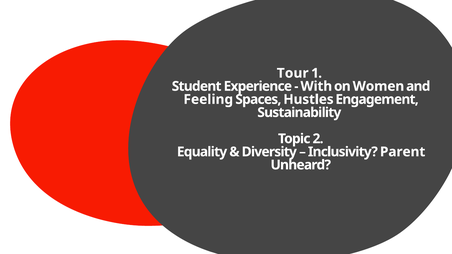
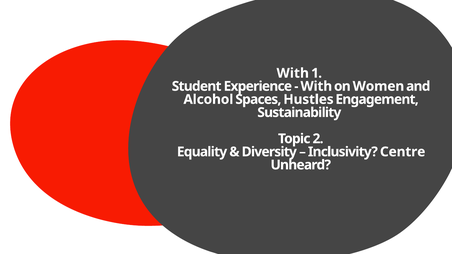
Tour: Tour -> With (293, 73)
Feeling: Feeling -> Alcohol (208, 99)
Parent: Parent -> Centre (403, 152)
